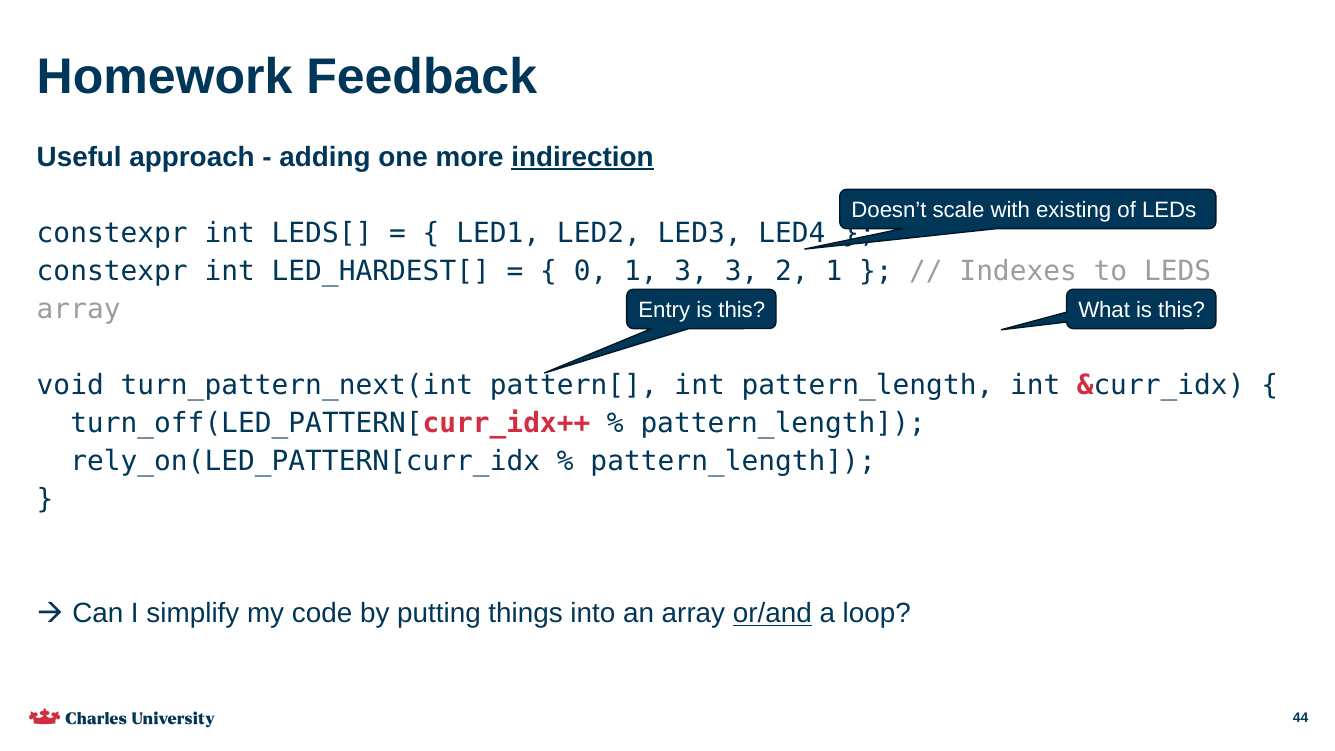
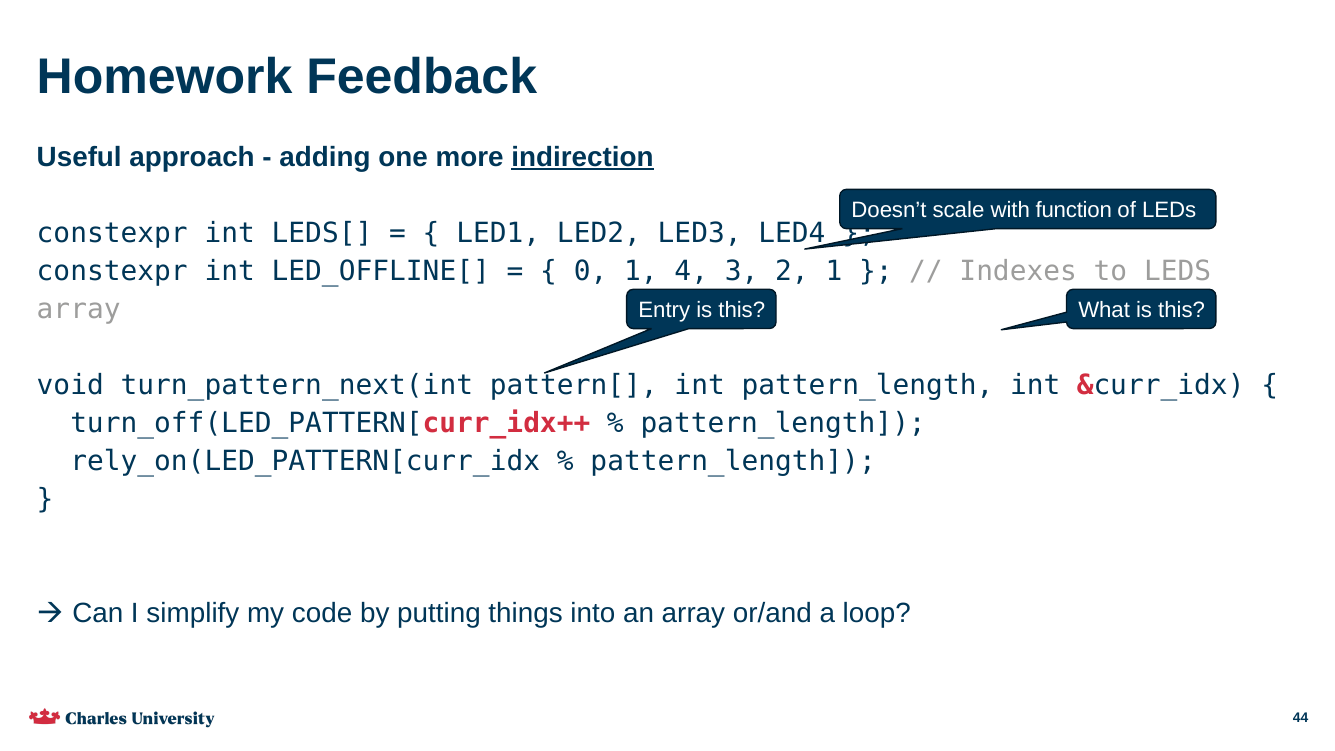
existing: existing -> function (1074, 210)
LED_HARDEST[: LED_HARDEST[ -> LED_OFFLINE[ (381, 271)
1 3: 3 -> 4 (691, 271)
or/and underline: present -> none (772, 614)
